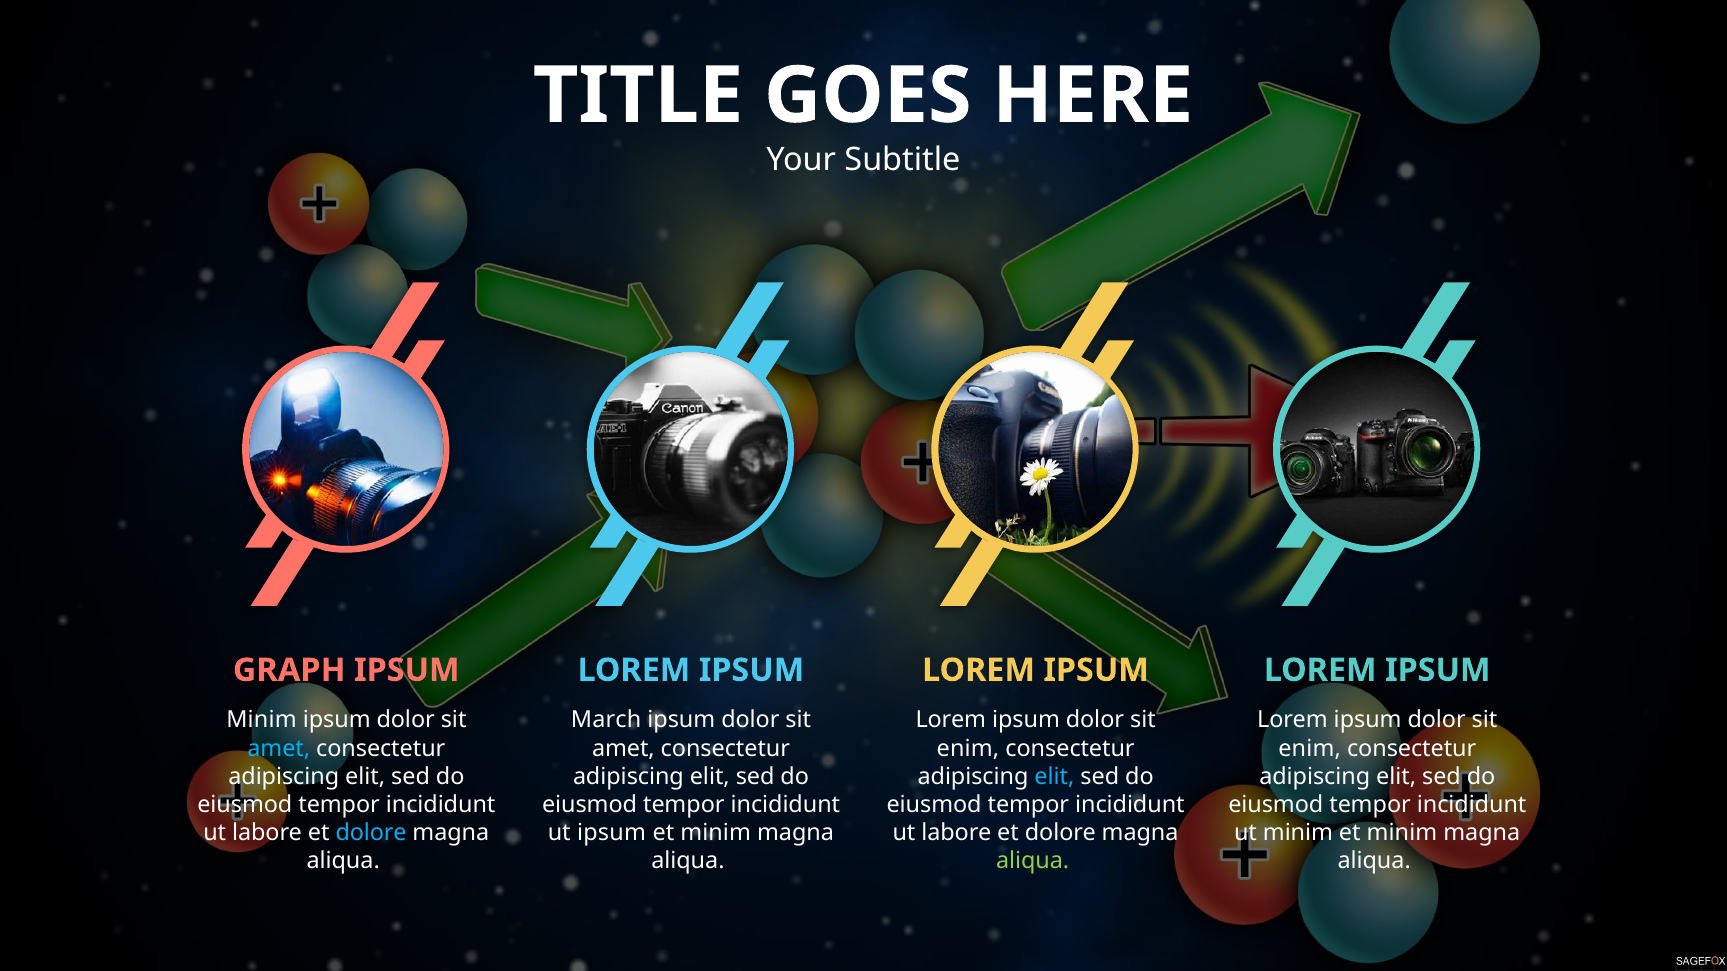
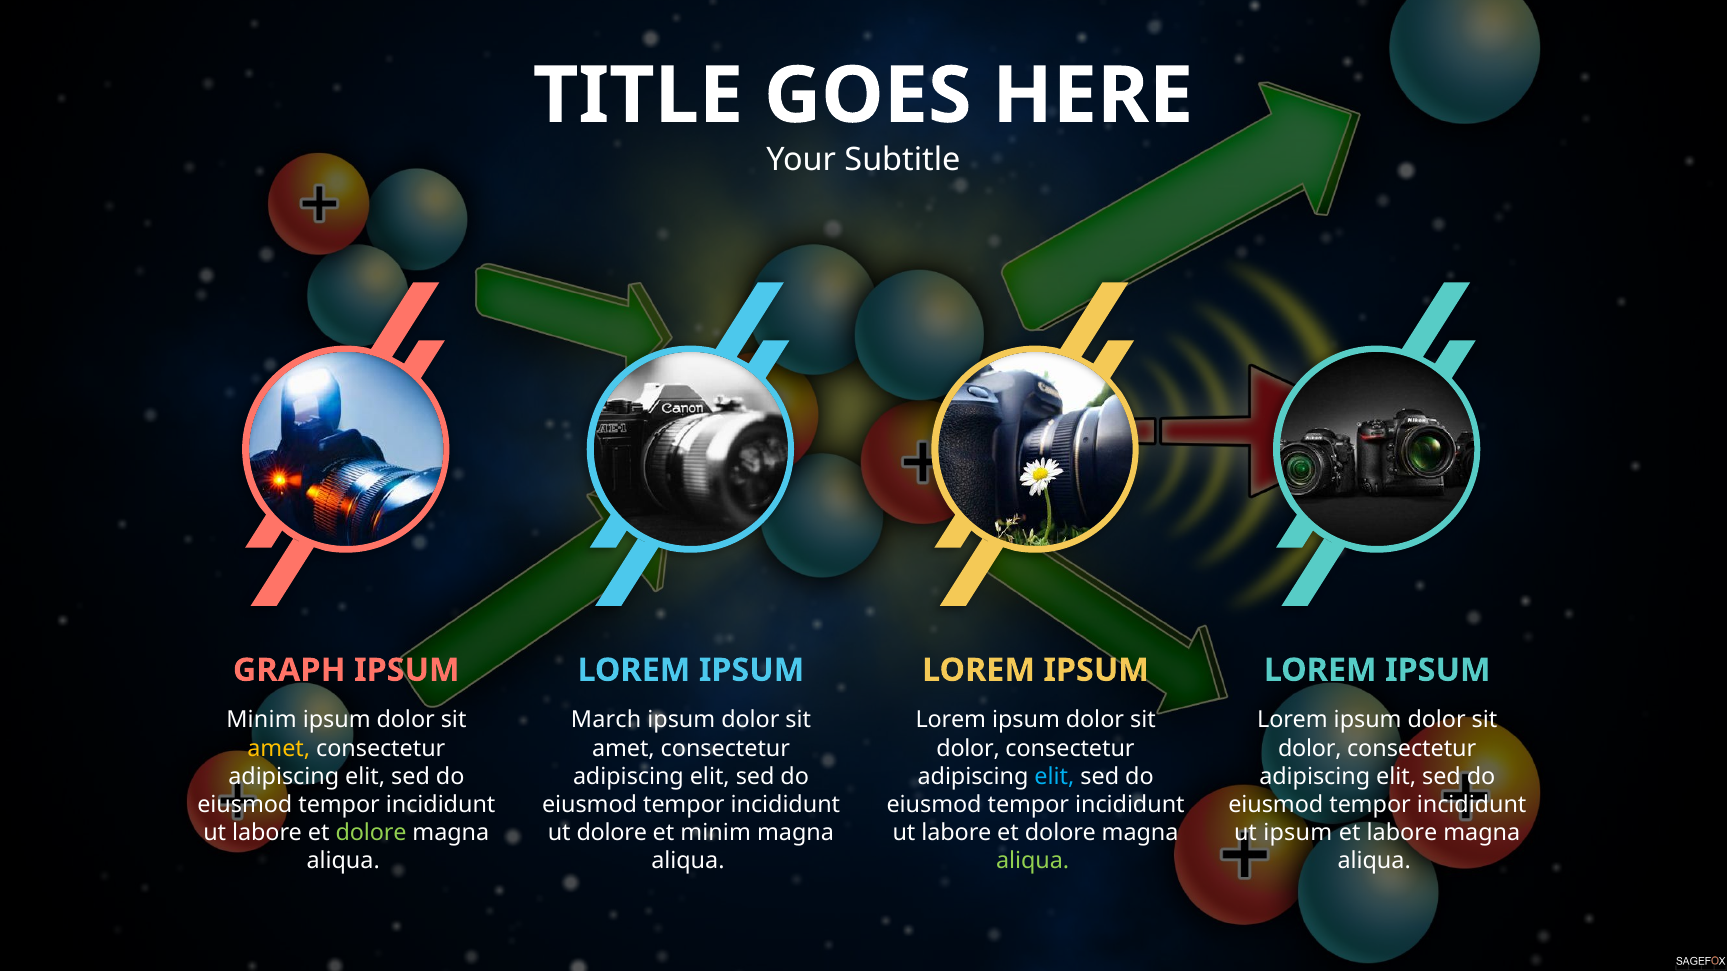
amet colour: light blue -> yellow (279, 749)
enim: enim -> dolor (968, 749)
enim: enim -> dolor (1310, 749)
dolore colour: light blue -> light green (371, 833)
ut ipsum: ipsum -> dolore (612, 833)
ut minim: minim -> ipsum (1298, 833)
minim: minim -> labore (1402, 833)
